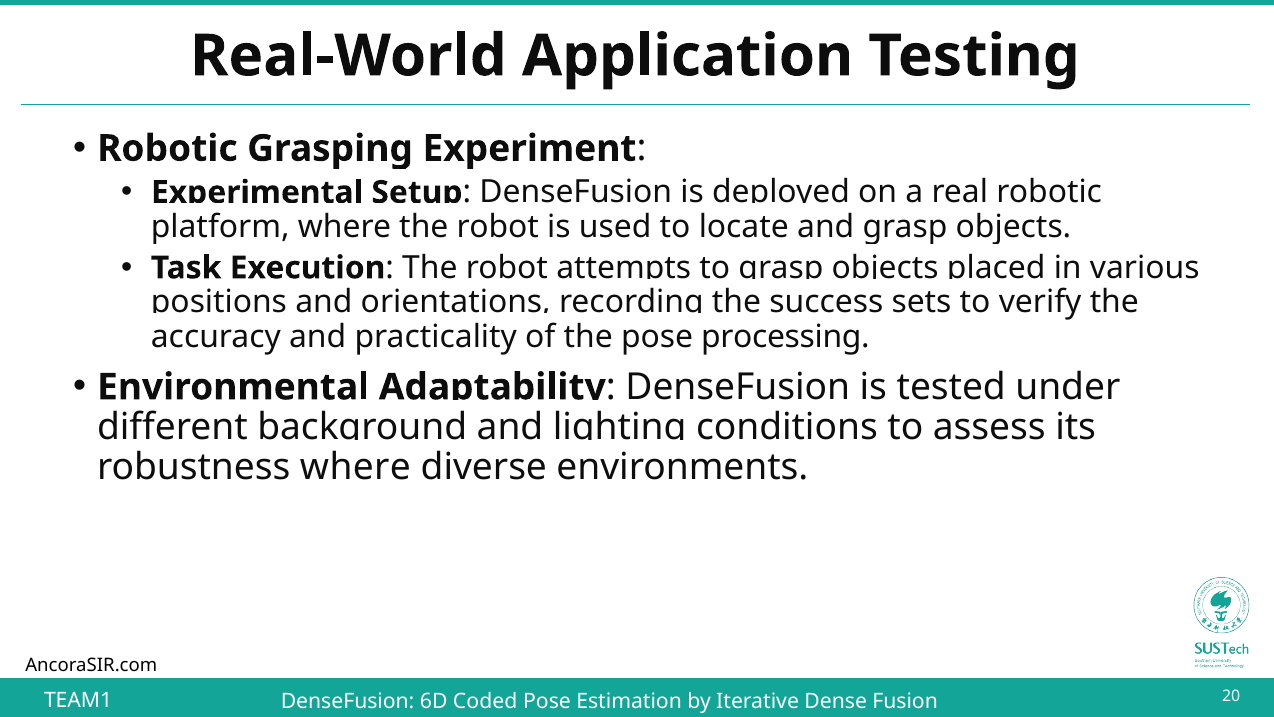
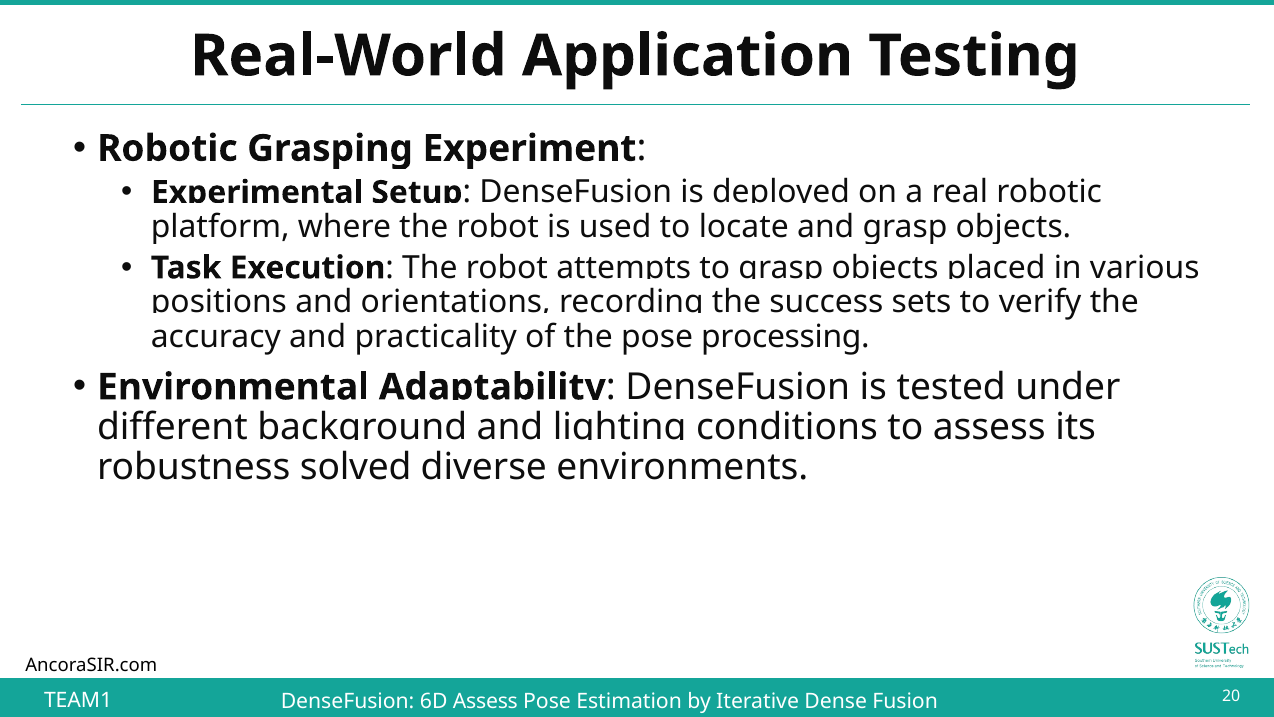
robustness where: where -> solved (356, 467)
6D Coded: Coded -> Assess (485, 702)
